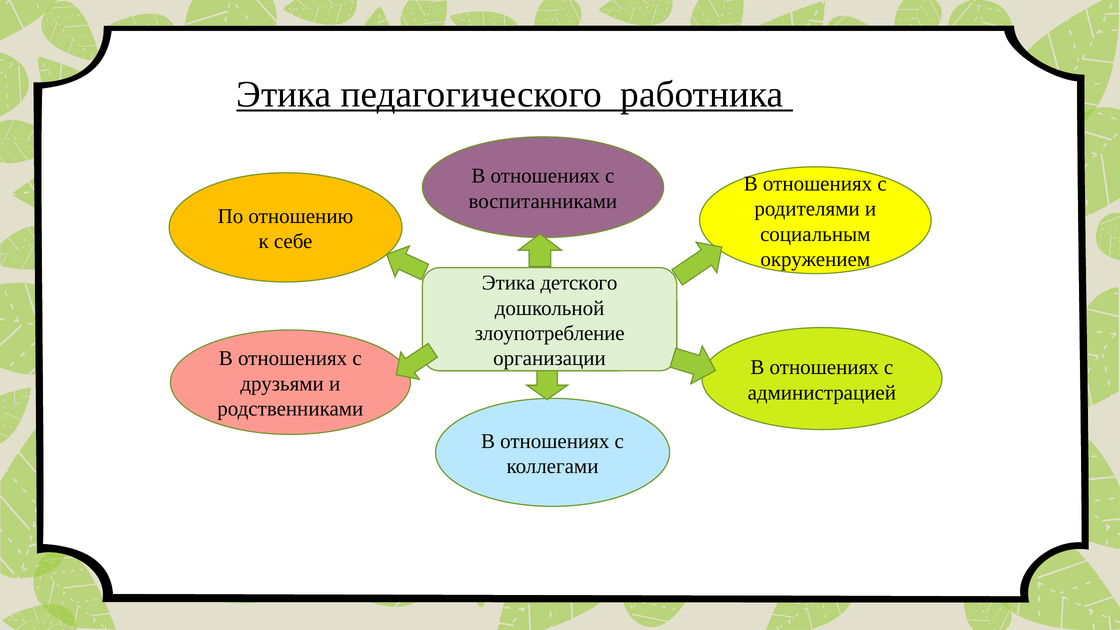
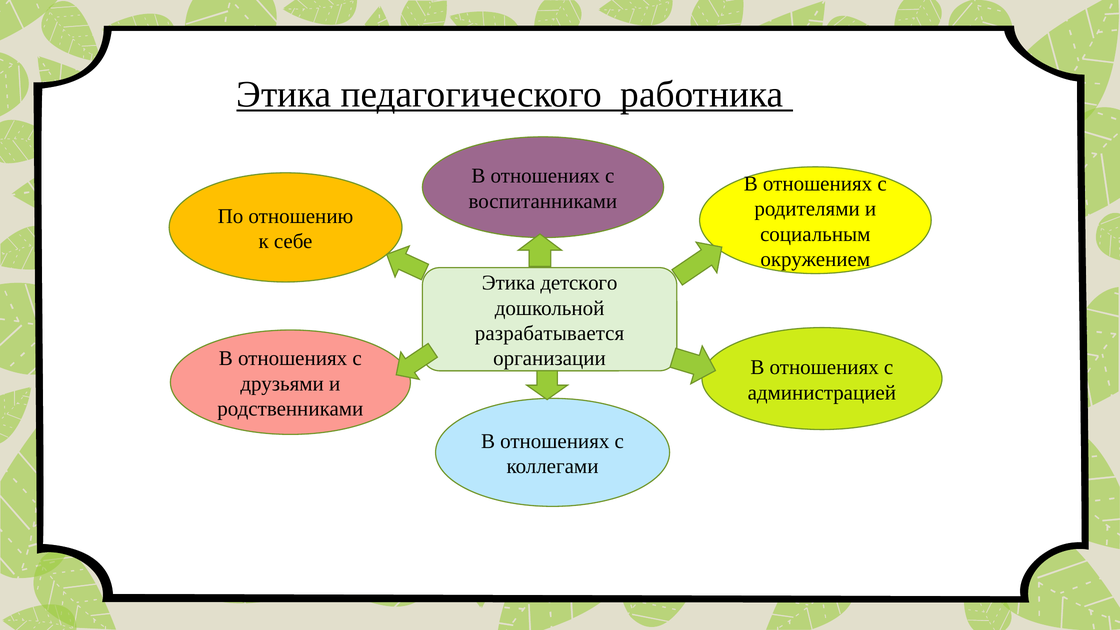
злоупотребление: злоупотребление -> разрабатывается (550, 333)
